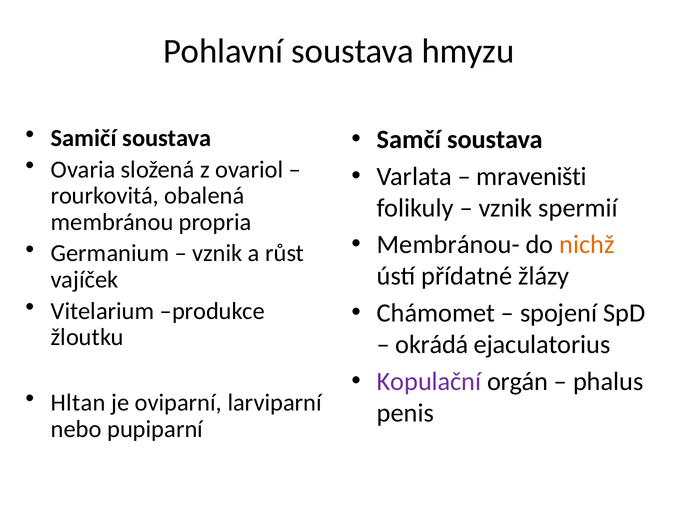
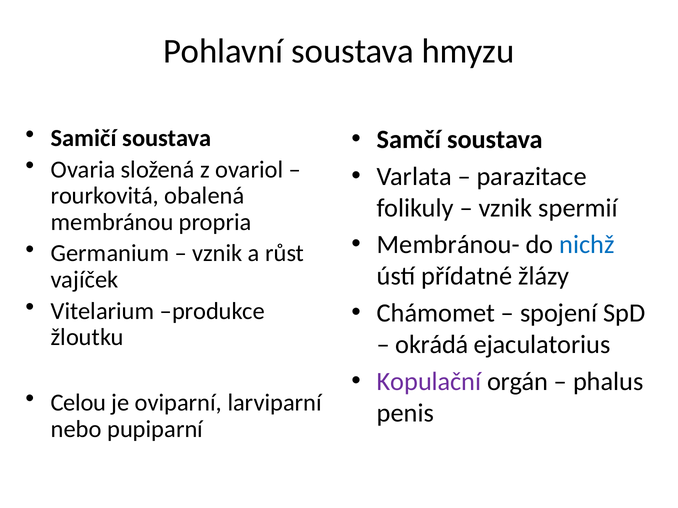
mraveništi: mraveništi -> parazitace (532, 177)
nichž colour: orange -> blue (587, 245)
Hltan: Hltan -> Celou (78, 403)
